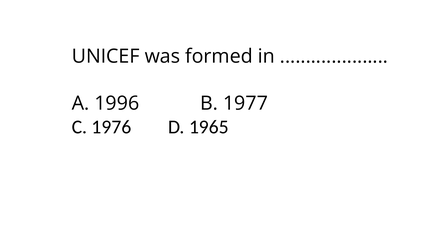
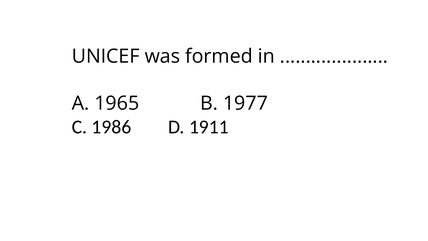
1996: 1996 -> 1965 (117, 103)
1976: 1976 -> 1986 (111, 127)
1965: 1965 -> 1911 (209, 127)
